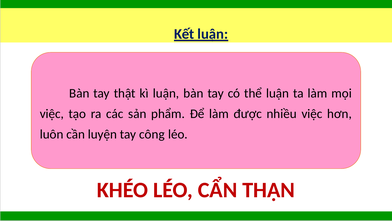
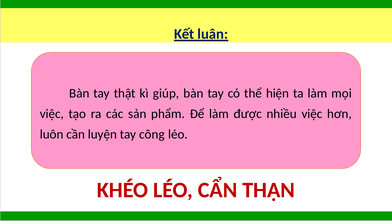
kì luận: luận -> giúp (166, 93)
thể luận: luận -> hiện (278, 93)
